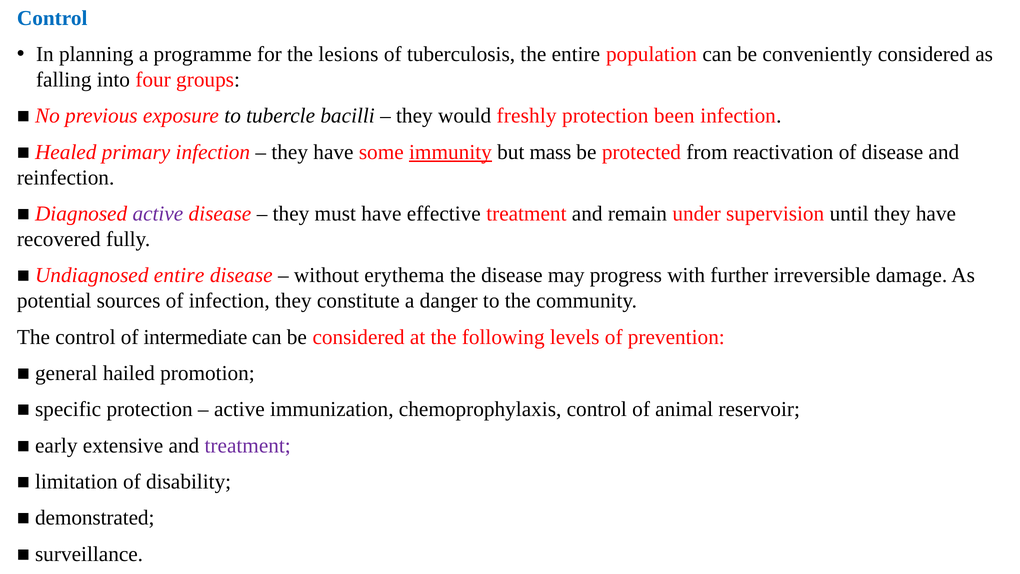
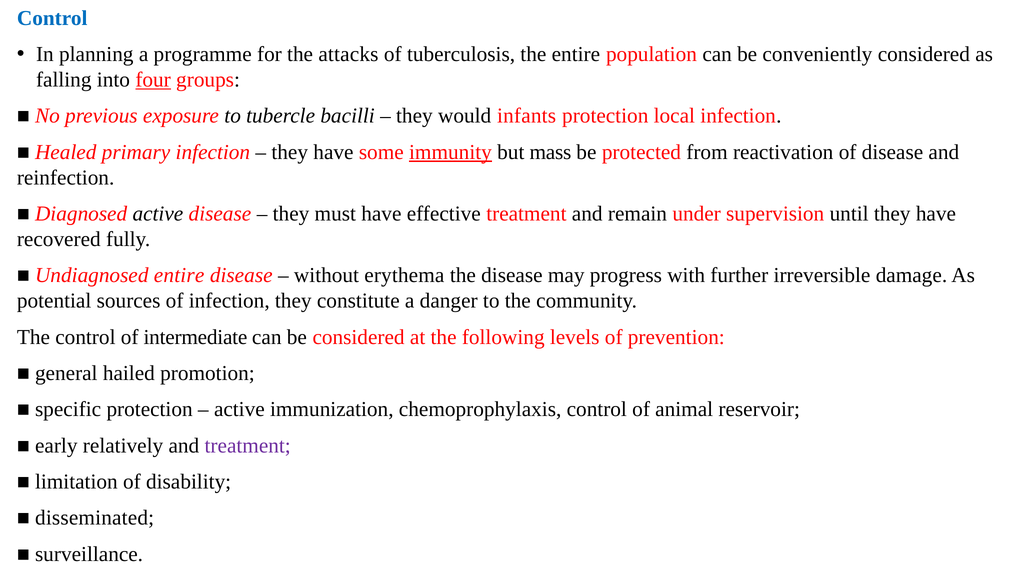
lesions: lesions -> attacks (348, 54)
four underline: none -> present (153, 80)
freshly: freshly -> infants (527, 116)
been: been -> local (674, 116)
active colour: purple -> black (158, 214)
extensive: extensive -> relatively (123, 445)
demonstrated: demonstrated -> disseminated (95, 518)
